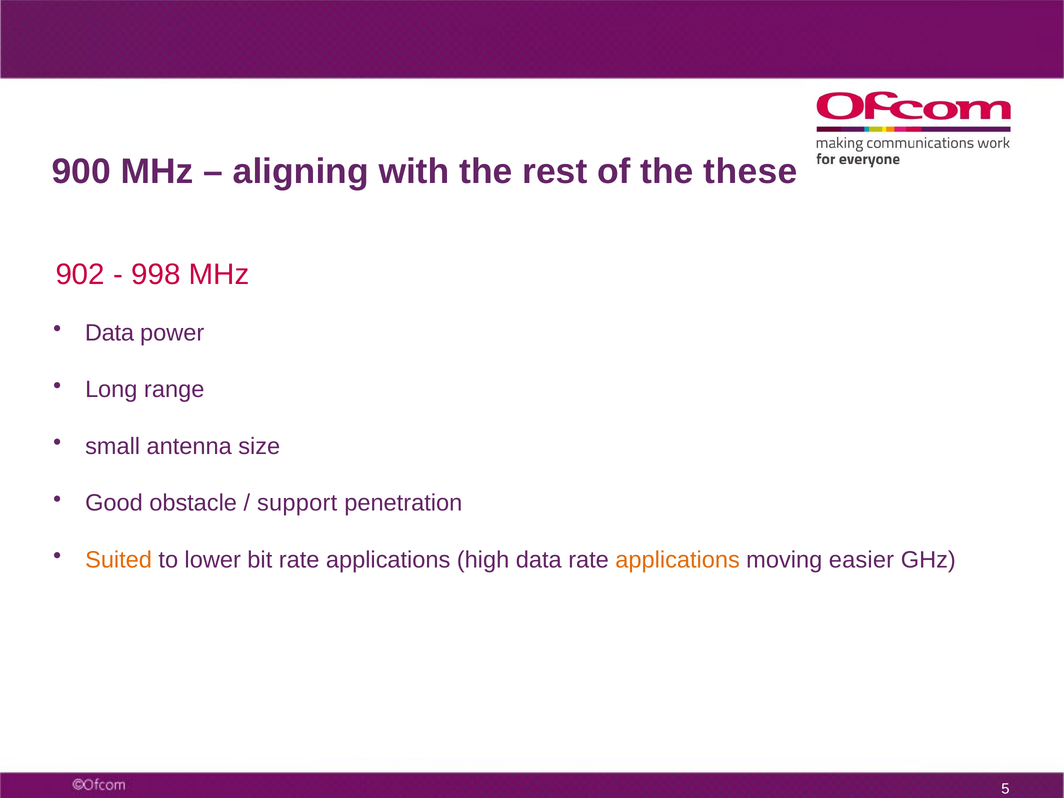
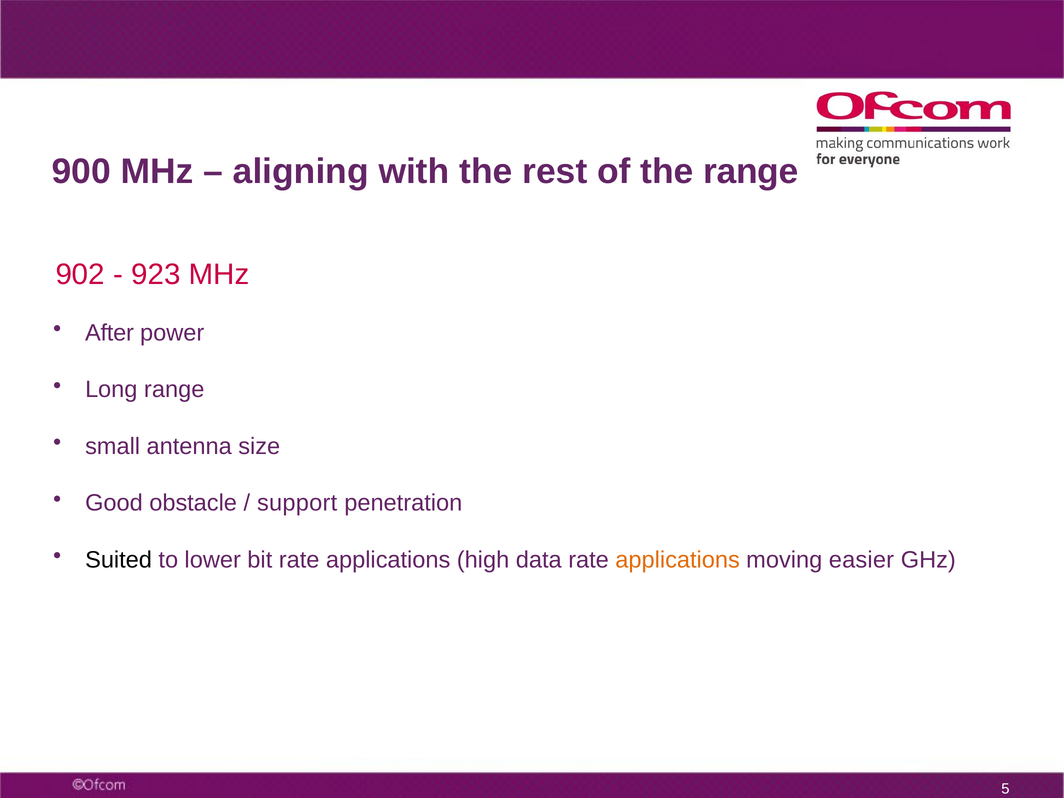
the these: these -> range (751, 172)
998: 998 -> 923 (156, 275)
Data: Data -> After (109, 333)
Suited colour: orange -> black (119, 560)
